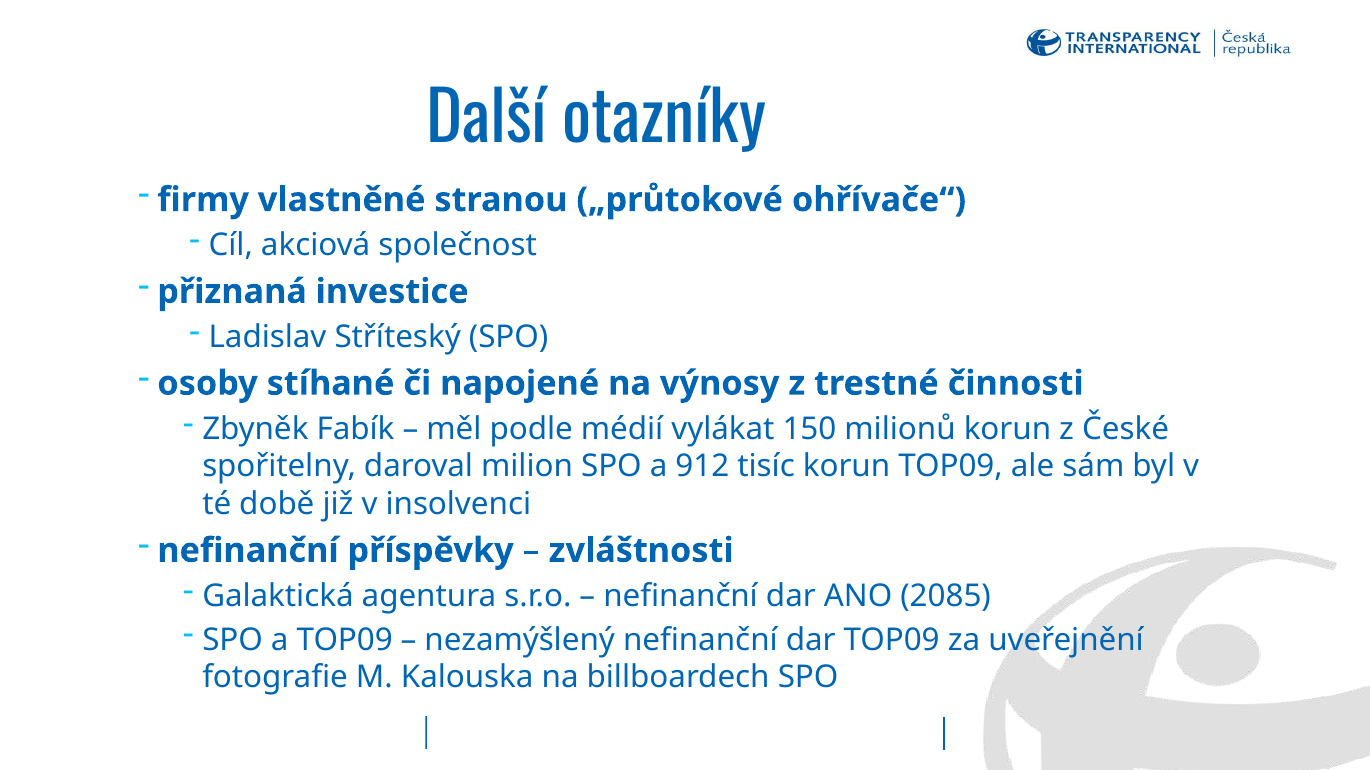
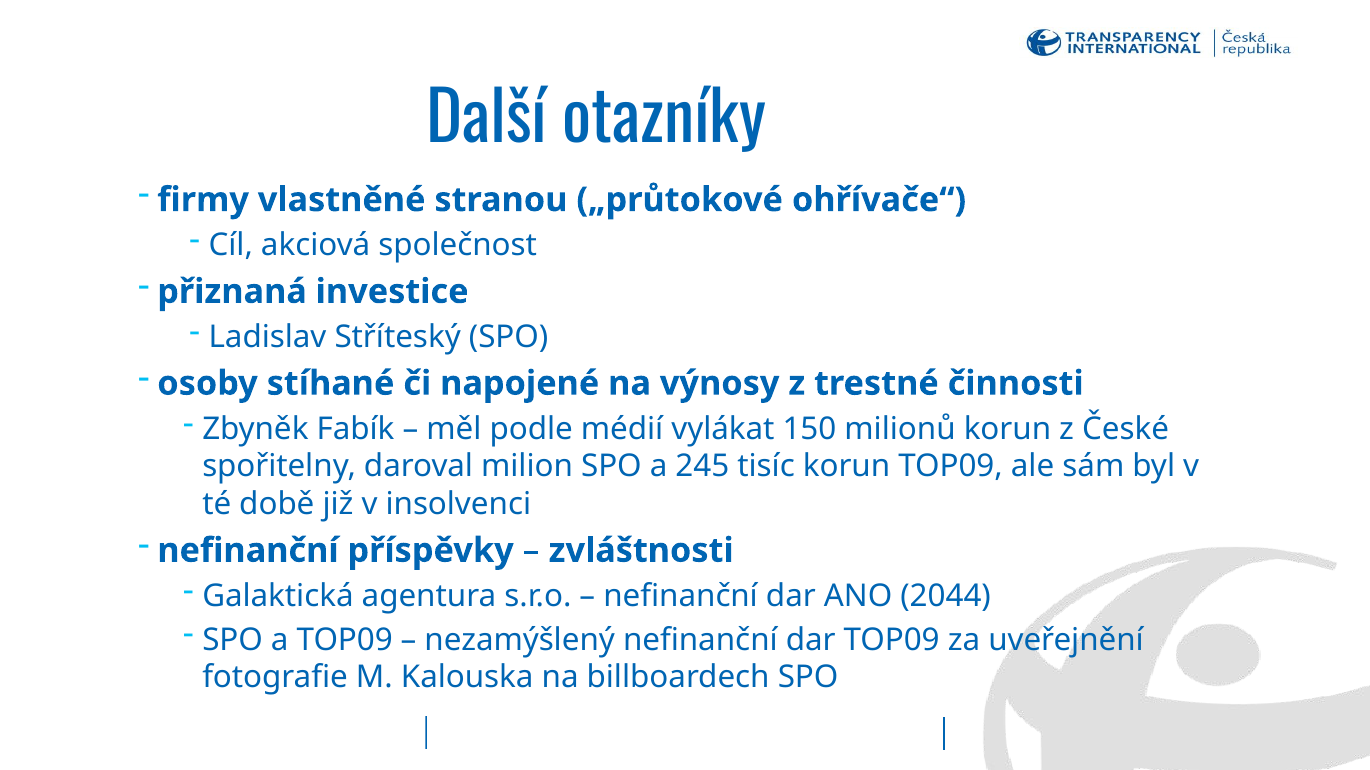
912: 912 -> 245 (702, 467)
2085: 2085 -> 2044 (946, 596)
